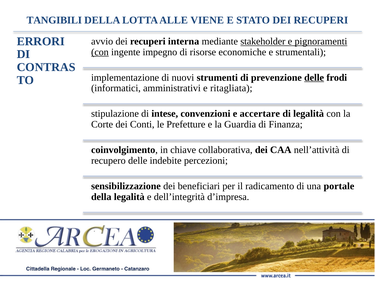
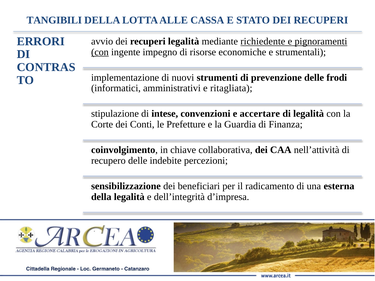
VIENE: VIENE -> CASSA (207, 20)
recuperi interna: interna -> legalità (184, 41)
stakeholder: stakeholder -> richiedente (263, 41)
delle underline: present -> none (314, 78)
portale: portale -> esterna (339, 186)
